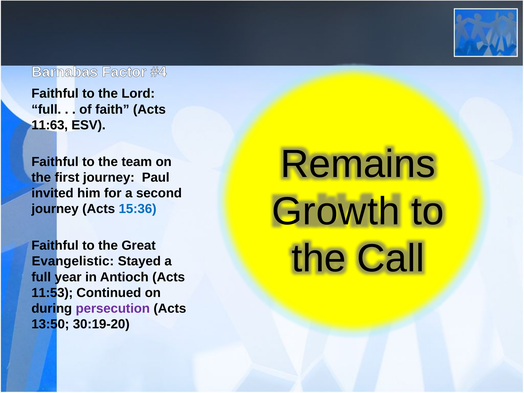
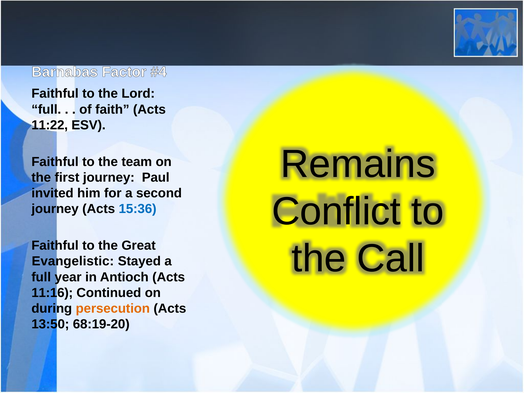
11:63: 11:63 -> 11:22 (50, 125)
Growth: Growth -> Conflict (336, 211)
11:53: 11:53 -> 11:16 (52, 293)
persecution colour: purple -> orange (113, 308)
30:19-20: 30:19-20 -> 68:19-20 (101, 324)
